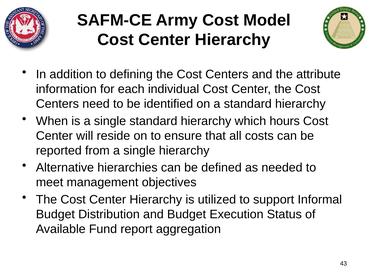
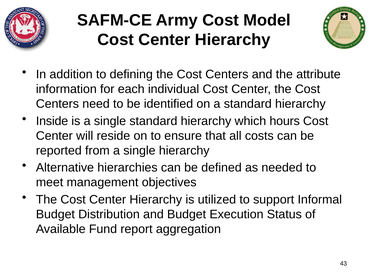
When: When -> Inside (52, 121)
